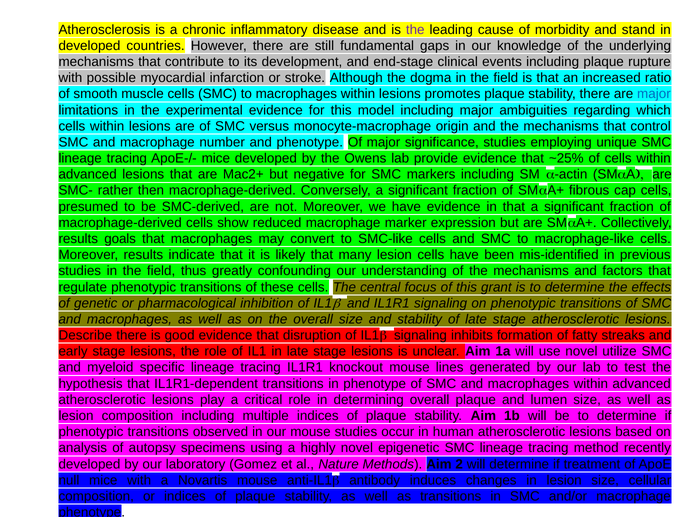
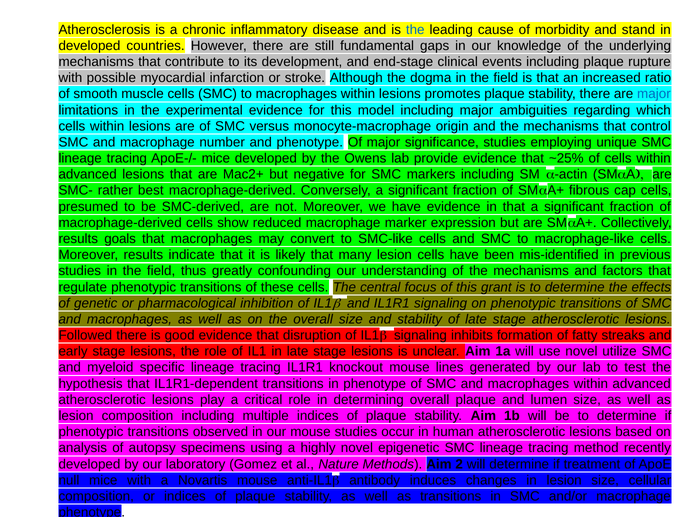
the colour: purple -> blue (415, 30)
then: then -> best (151, 191)
Describe: Describe -> Followed (85, 336)
